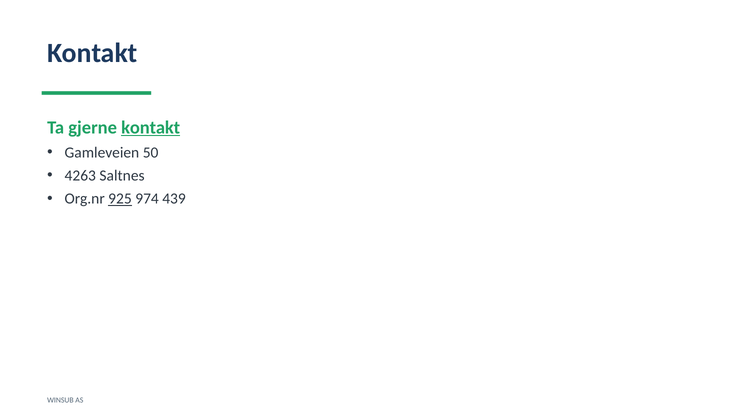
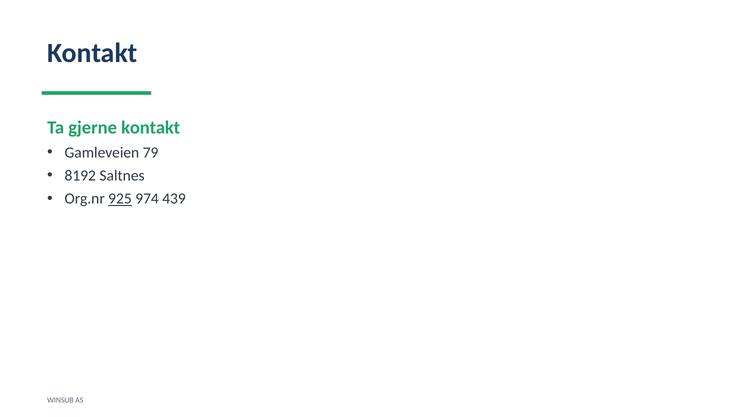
kontakt underline: present -> none (151, 128)
50: 50 -> 79 (151, 153)
4263: 4263 -> 8192 (80, 176)
